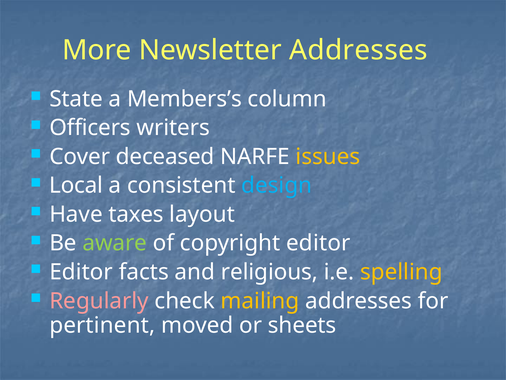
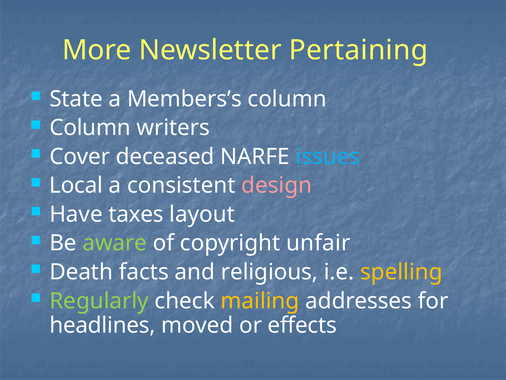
Newsletter Addresses: Addresses -> Pertaining (358, 50)
Officers: Officers -> Column (90, 128)
issues colour: yellow -> light blue (328, 156)
design colour: light blue -> pink (277, 185)
copyright editor: editor -> unfair (318, 243)
Editor: Editor -> Death (81, 272)
Regularly colour: pink -> light green (99, 301)
pertinent: pertinent -> headlines (102, 325)
sheets: sheets -> effects (302, 325)
